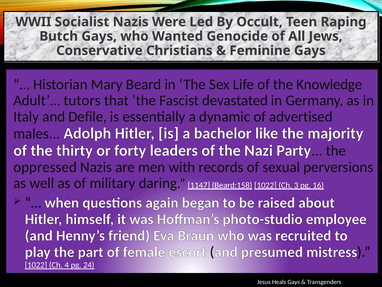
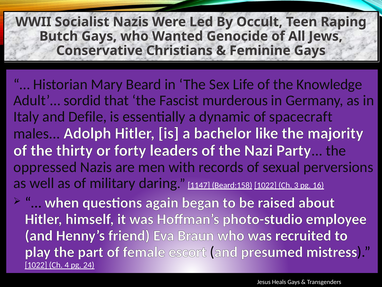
tutors: tutors -> sordid (82, 100)
devastated: devastated -> murderous (235, 100)
advertised: advertised -> spacecraft (301, 116)
